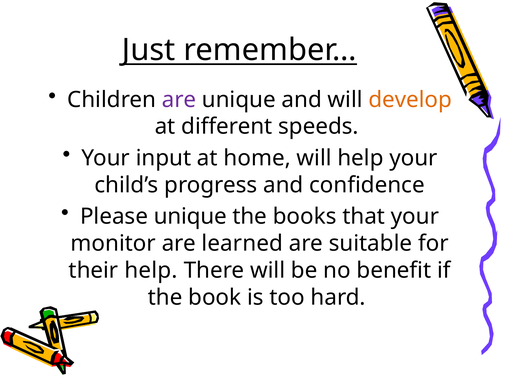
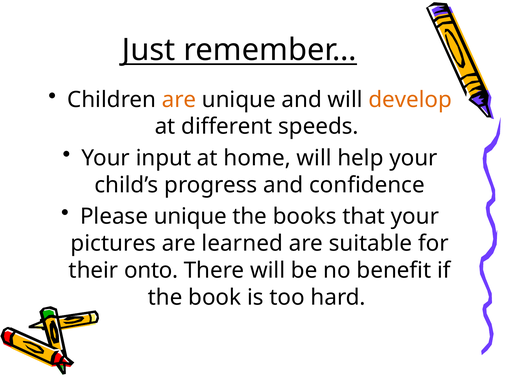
are colour: purple -> orange (179, 100)
monitor: monitor -> pictures (113, 243)
their help: help -> onto (151, 270)
